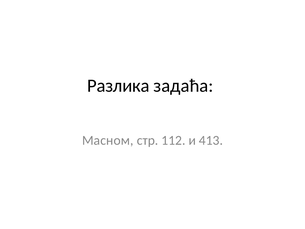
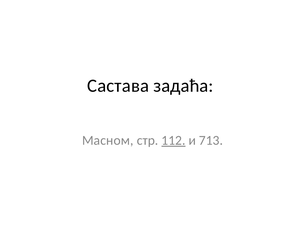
Разлика: Разлика -> Састава (118, 86)
112 underline: none -> present (173, 140)
413: 413 -> 713 (211, 140)
